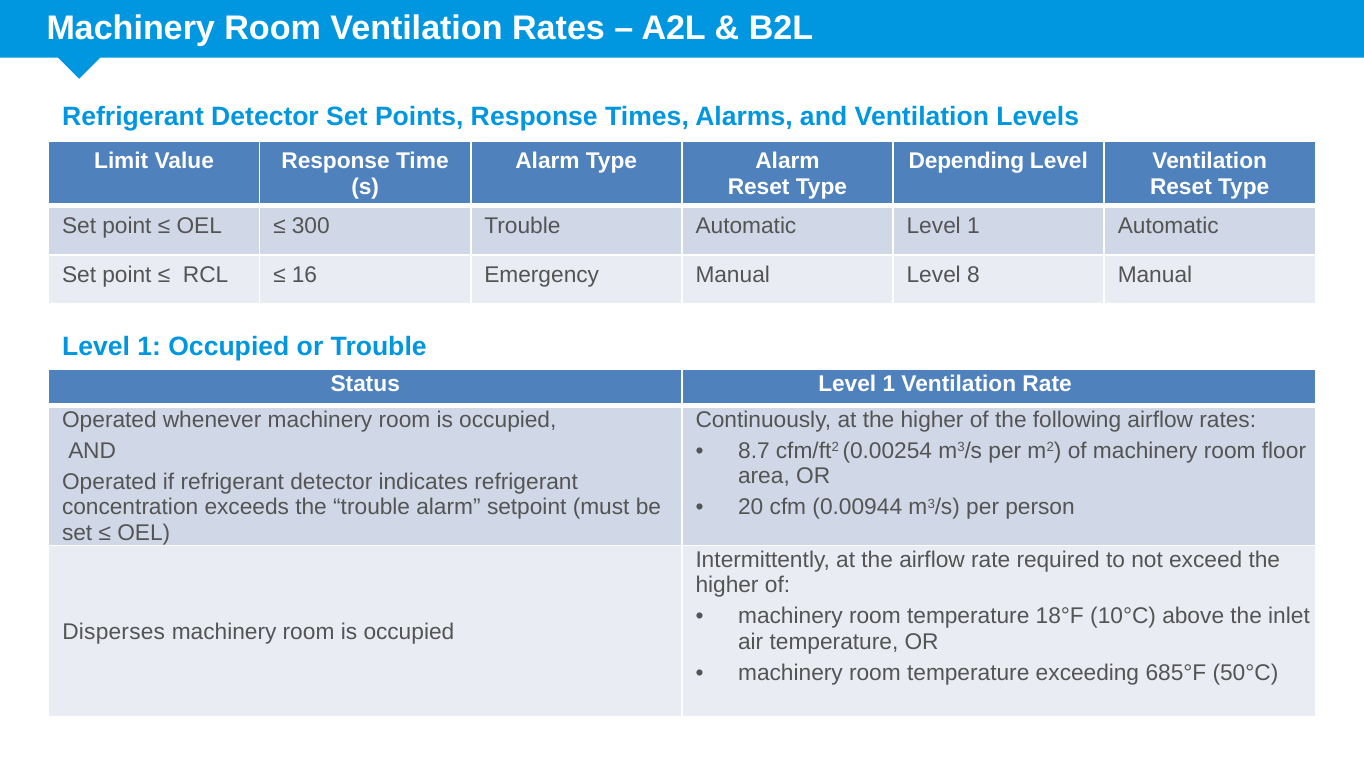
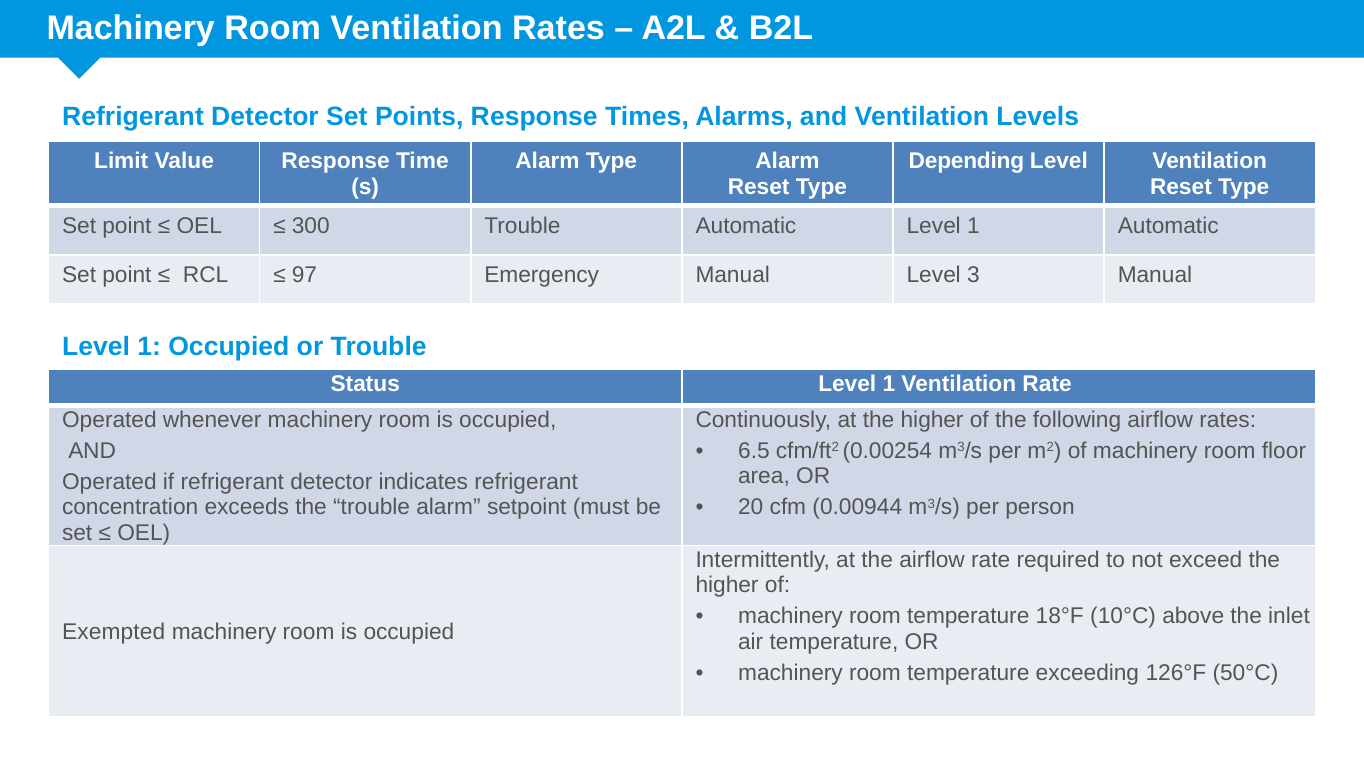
16: 16 -> 97 (305, 275)
8: 8 -> 3 (973, 275)
8.7: 8.7 -> 6.5 (754, 451)
Disperses: Disperses -> Exempted (114, 632)
685°F: 685°F -> 126°F (1176, 673)
